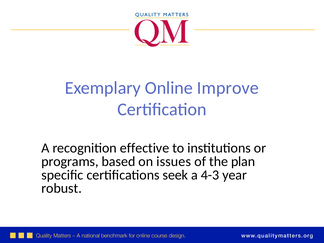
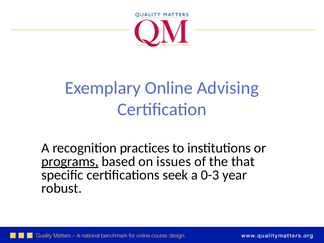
Improve: Improve -> Advising (228, 88)
effective: effective -> practices (145, 148)
programs underline: none -> present (70, 162)
plan: plan -> that (243, 162)
4-3: 4-3 -> 0-3 (210, 175)
